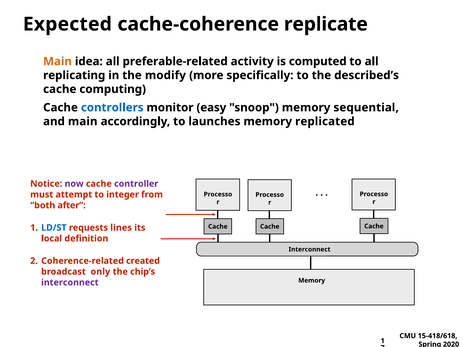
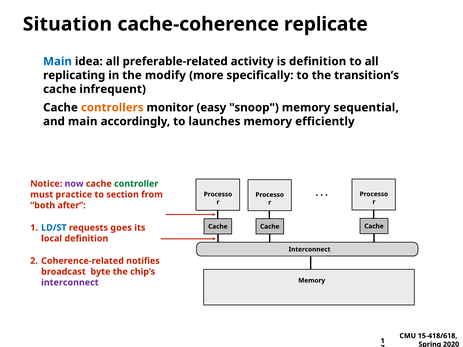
Expected: Expected -> Situation (67, 24)
Main colour: orange -> blue (57, 61)
is computed: computed -> definition (318, 61)
described’s: described’s -> transition’s (367, 75)
computing: computing -> infrequent (113, 89)
controllers colour: blue -> orange (112, 108)
replicated: replicated -> efficiently (325, 122)
controller colour: purple -> green (136, 184)
attempt: attempt -> practice (74, 195)
integer: integer -> section (123, 195)
lines: lines -> goes (121, 228)
created: created -> notifies (143, 261)
only: only -> byte (100, 272)
